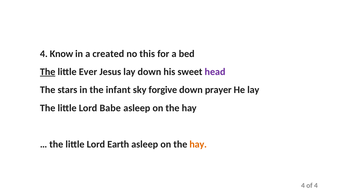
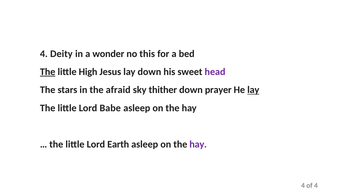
Know: Know -> Deity (61, 54)
created: created -> wonder (108, 54)
Ever: Ever -> High (88, 72)
infant: infant -> afraid (118, 90)
forgive: forgive -> thither (163, 90)
lay underline: none -> present (253, 90)
hay colour: orange -> purple (198, 144)
